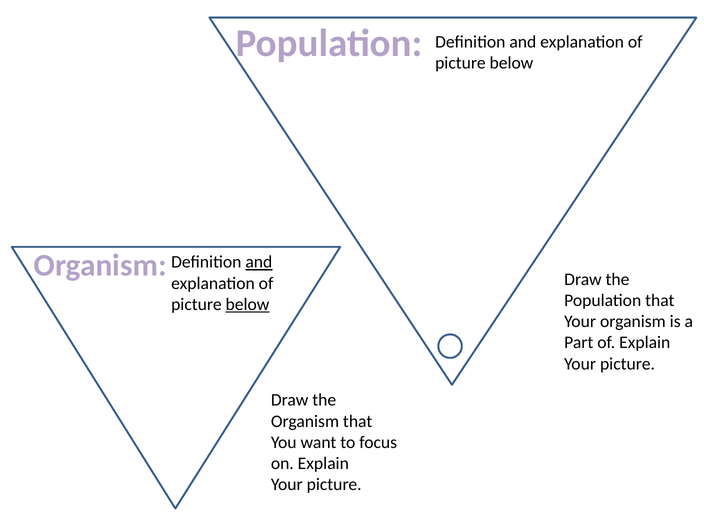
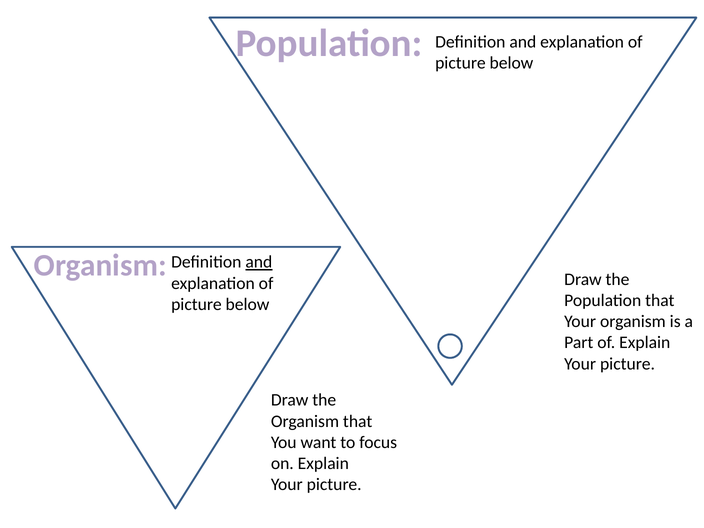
below underline: present -> none (247, 304)
